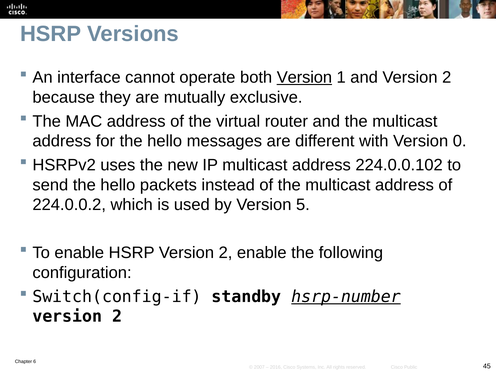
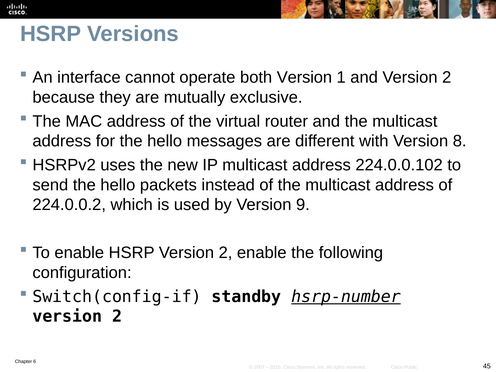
Version underline: present -> none (304, 77)
0: 0 -> 8 (460, 141)
5: 5 -> 9 (303, 205)
